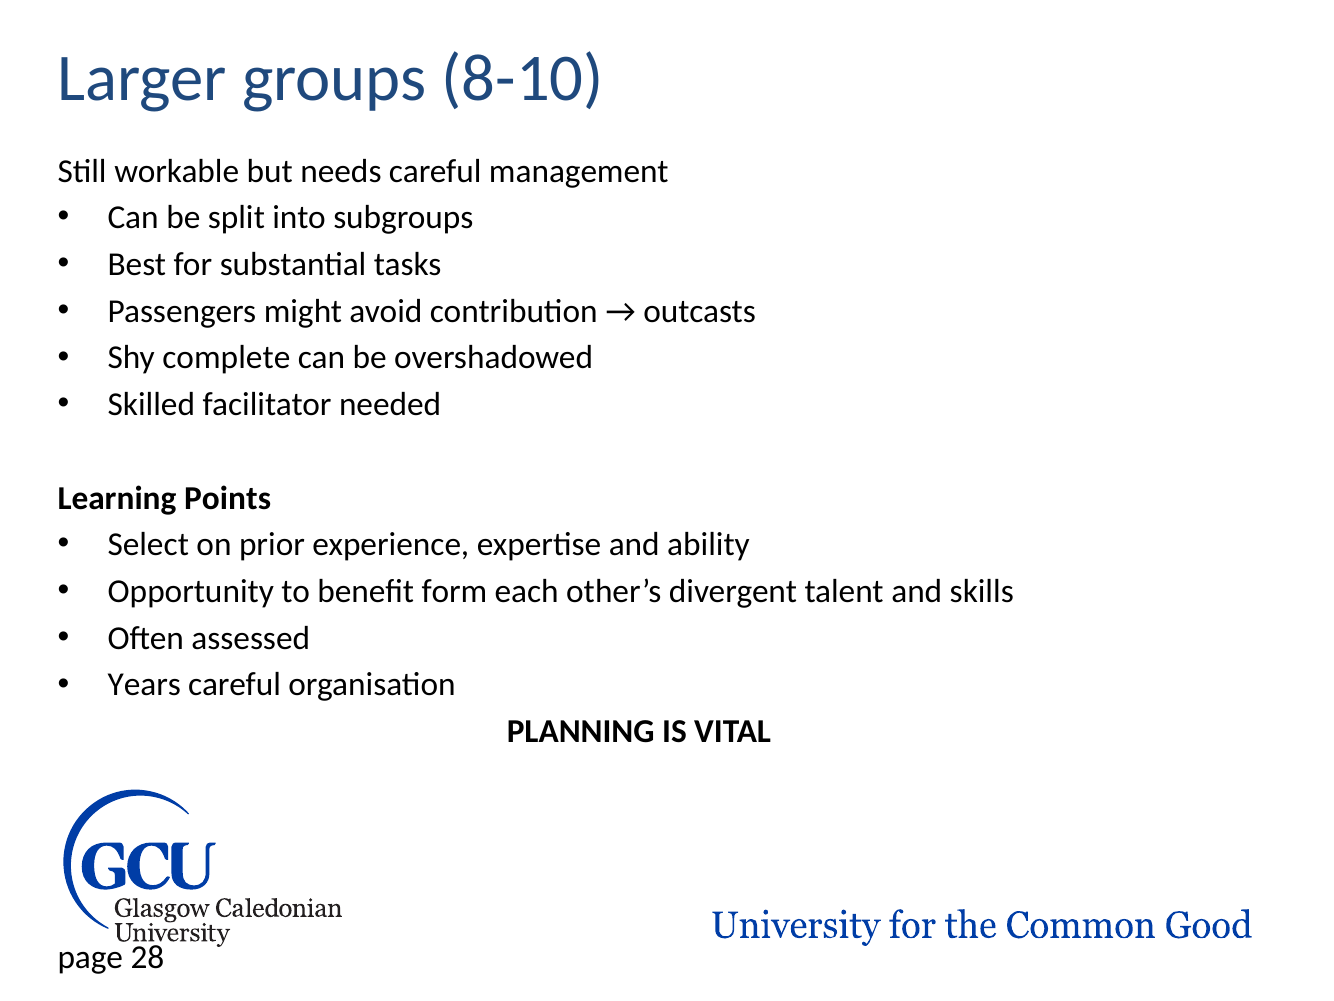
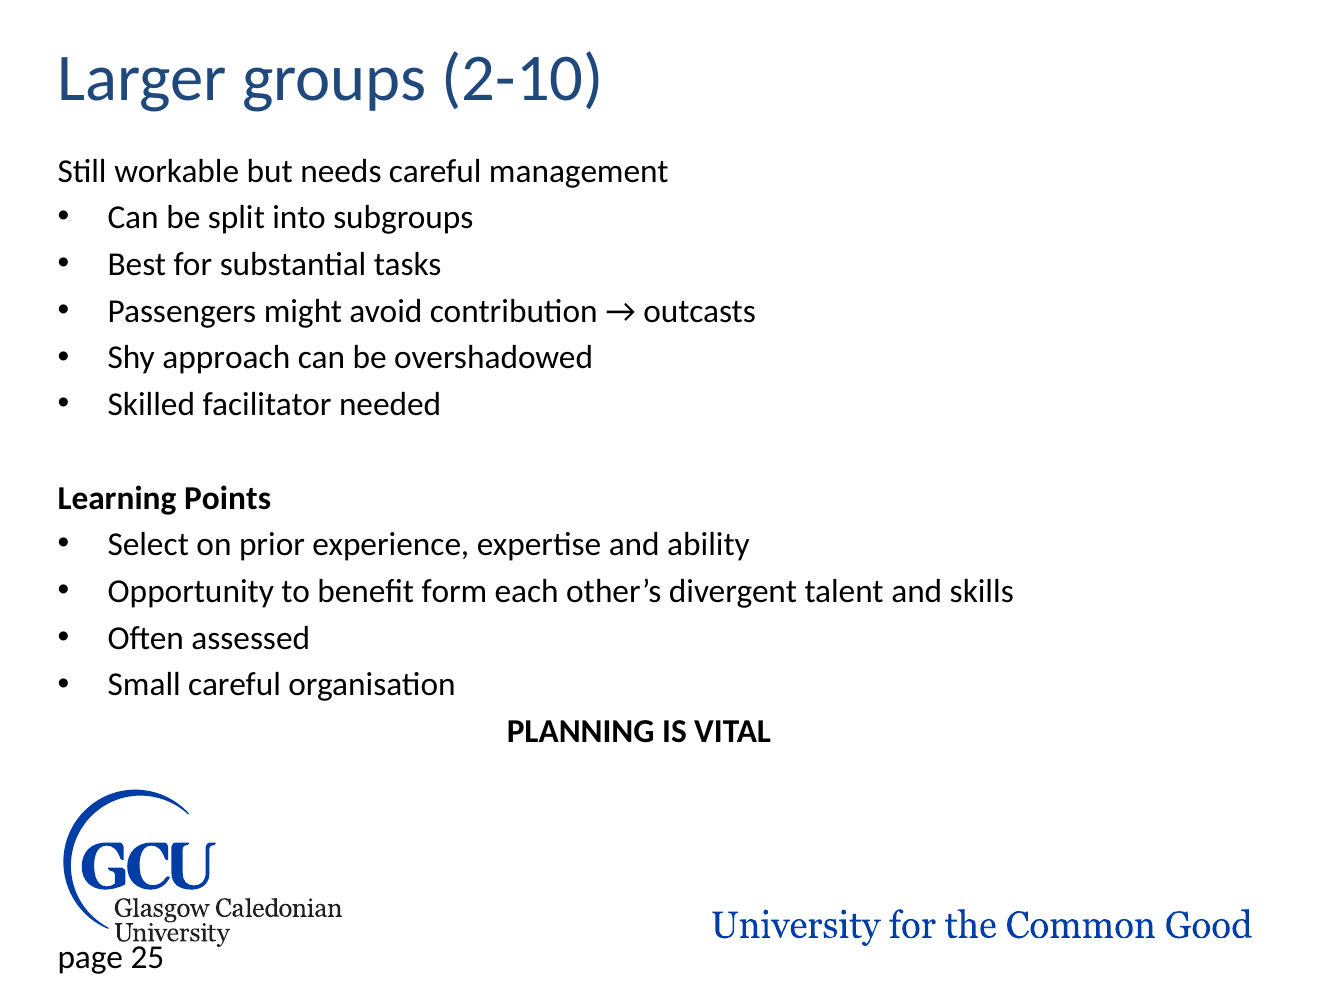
8-10: 8-10 -> 2-10 (523, 79)
complete: complete -> approach (226, 358)
Years: Years -> Small (144, 685)
28: 28 -> 25 (147, 957)
